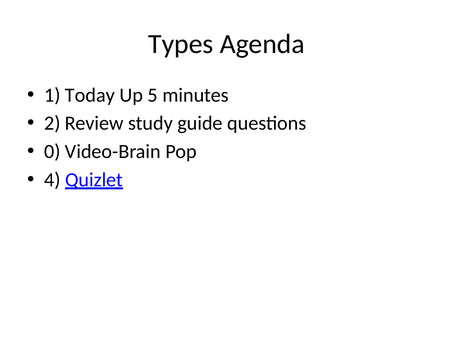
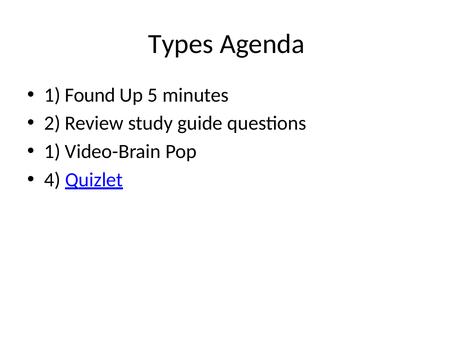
Today: Today -> Found (90, 95)
0: 0 -> 1 (52, 151)
